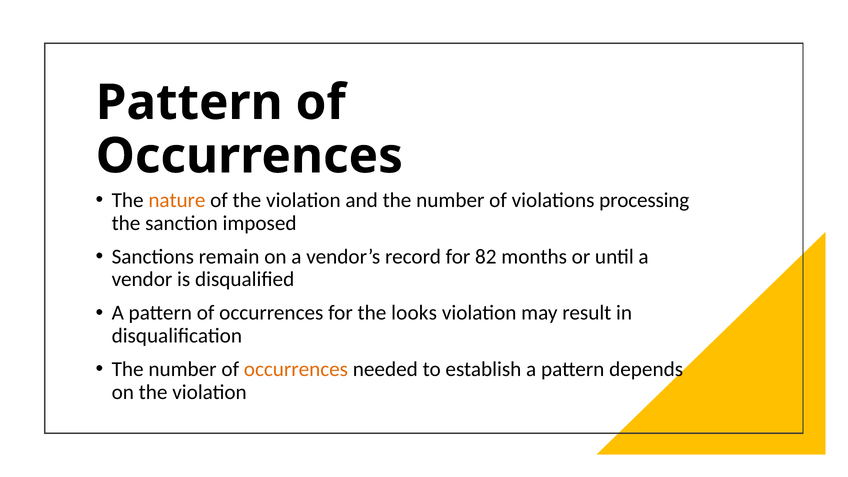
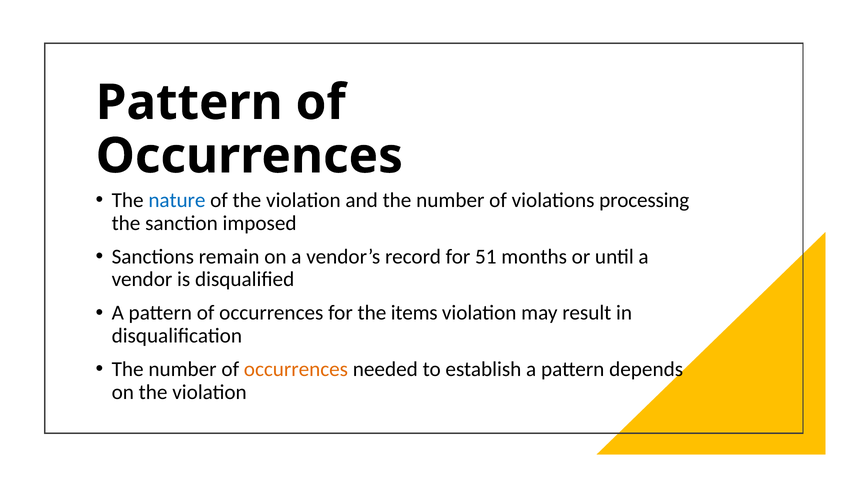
nature colour: orange -> blue (177, 200)
82: 82 -> 51 (486, 257)
looks: looks -> items (414, 313)
